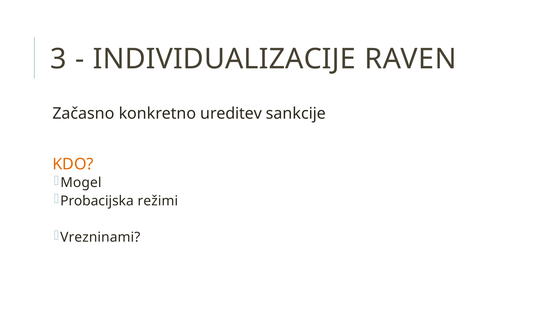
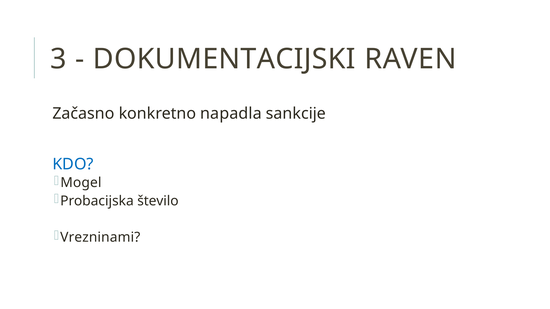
INDIVIDUALIZACIJE: INDIVIDUALIZACIJE -> DOKUMENTACIJSKI (224, 59)
ureditev: ureditev -> napadla (231, 114)
KDO colour: orange -> blue (73, 164)
režimi: režimi -> število (158, 201)
